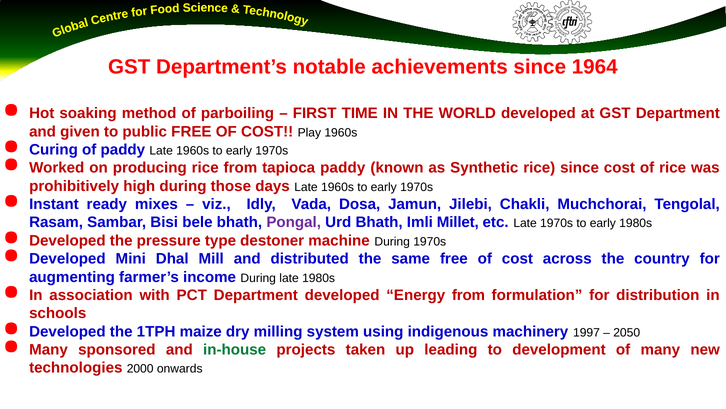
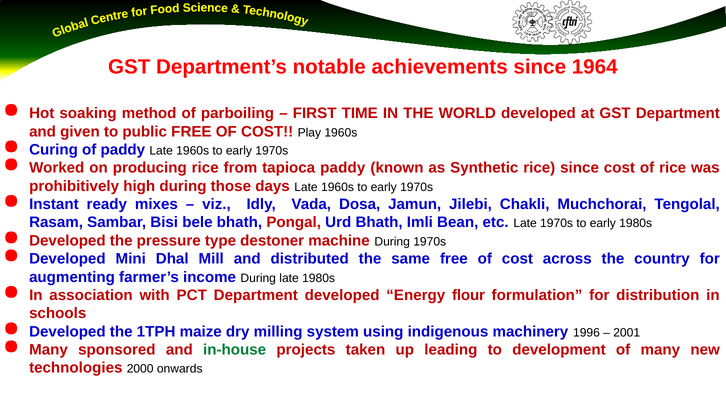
Pongal colour: purple -> red (294, 222)
Millet: Millet -> Bean (458, 222)
Energy from: from -> flour (468, 295)
1997: 1997 -> 1996 (587, 332)
2050: 2050 -> 2001 (627, 332)
